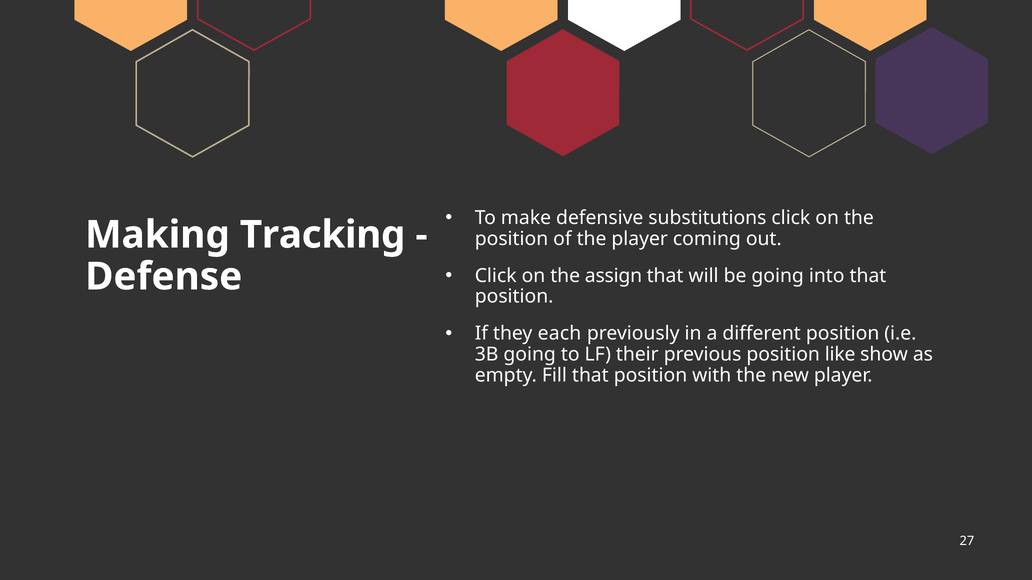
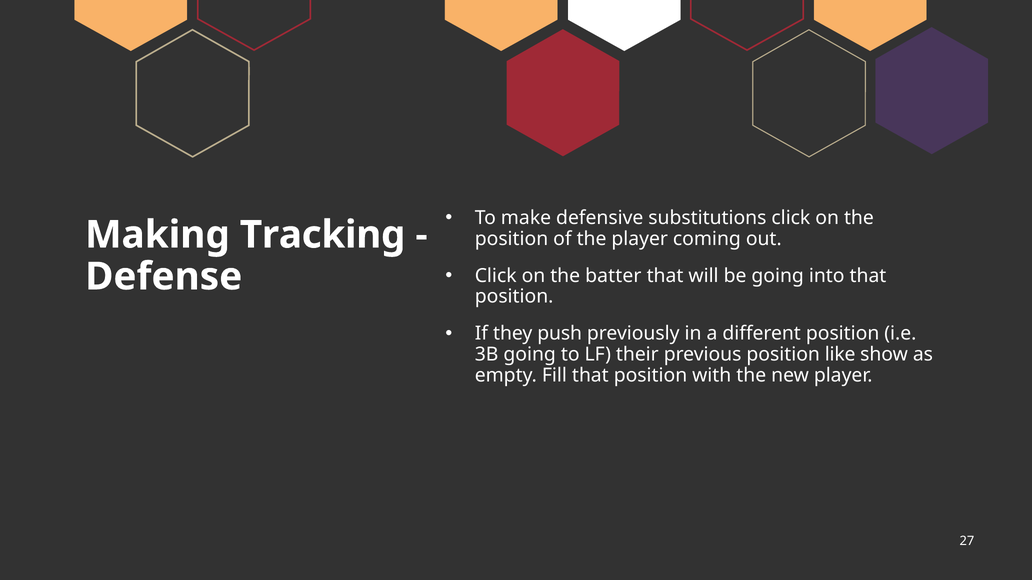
assign: assign -> batter (613, 276)
each: each -> push (560, 334)
